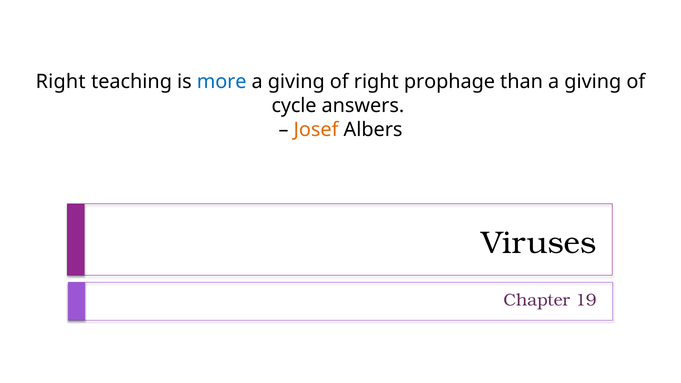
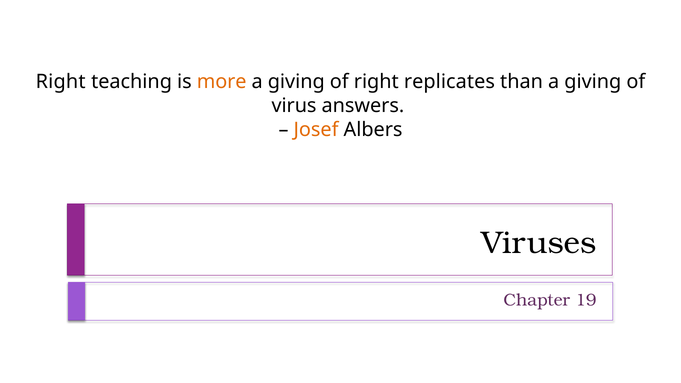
more colour: blue -> orange (222, 82)
prophage: prophage -> replicates (449, 82)
cycle: cycle -> virus (294, 106)
